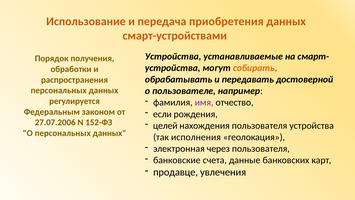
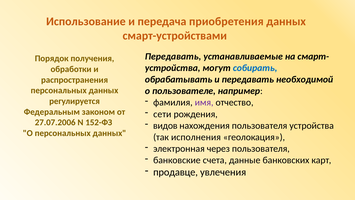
Устройства: Устройства -> Передавать (173, 56)
собирать colour: orange -> blue (255, 68)
достоверной: достоверной -> необходимой (305, 79)
если: если -> сети (162, 114)
целей: целей -> видов (165, 125)
